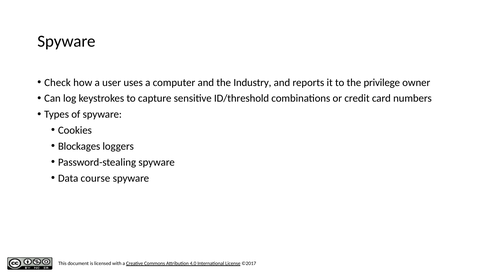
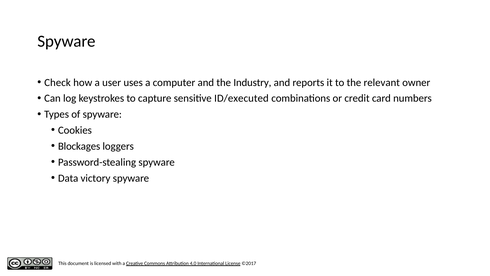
privilege: privilege -> relevant (382, 82)
ID/threshold: ID/threshold -> ID/executed (241, 98)
course: course -> victory (95, 178)
